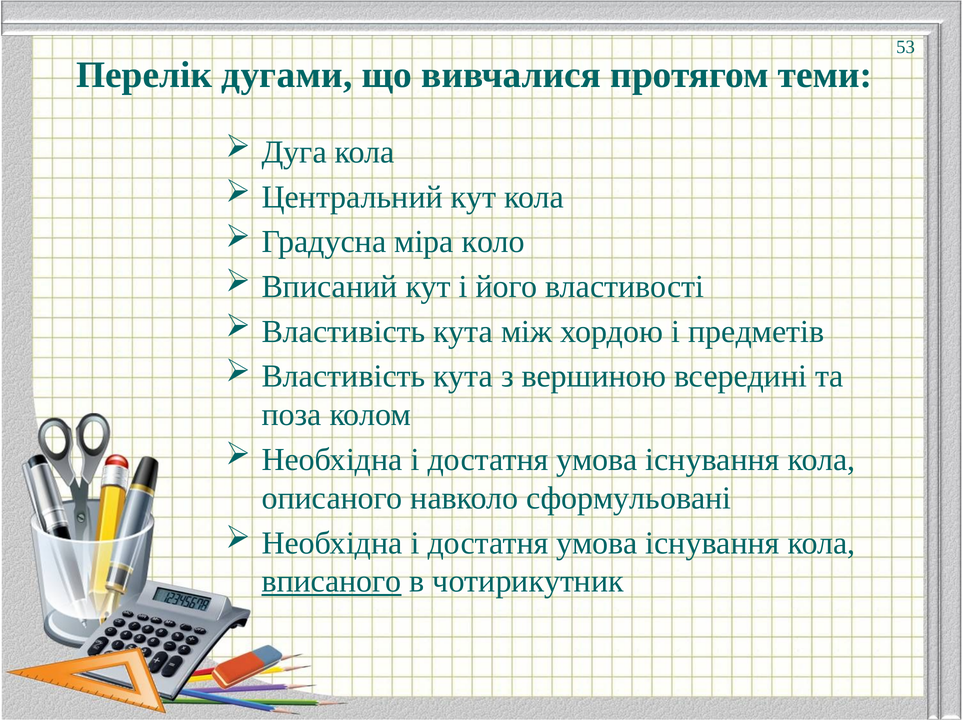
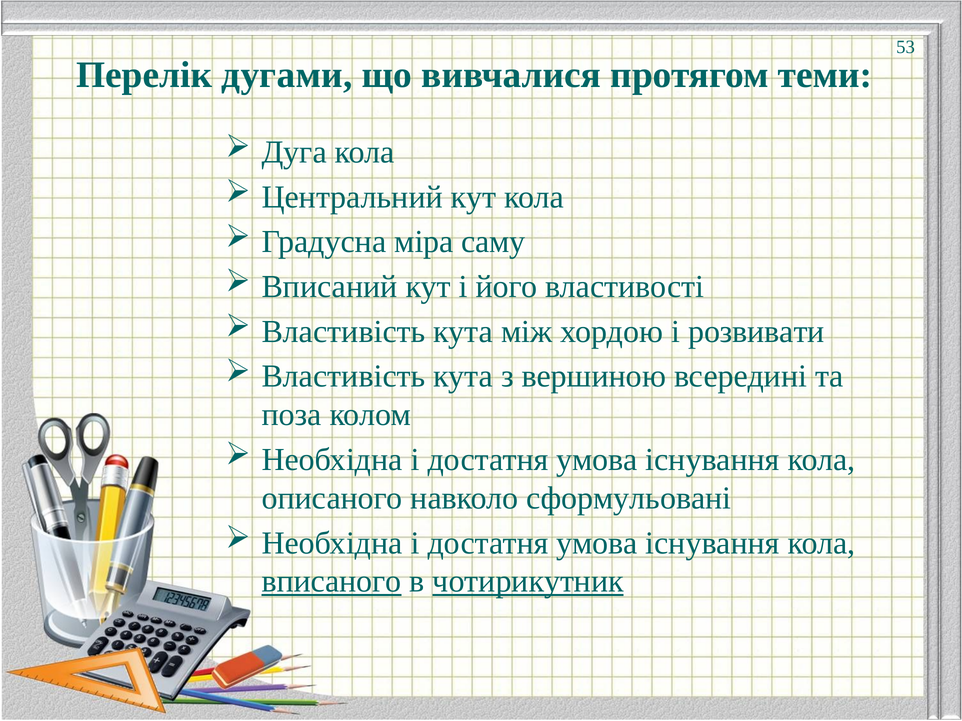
коло: коло -> саму (493, 242)
предметів: предметів -> розвивати (756, 332)
чотирикутник underline: none -> present (528, 582)
